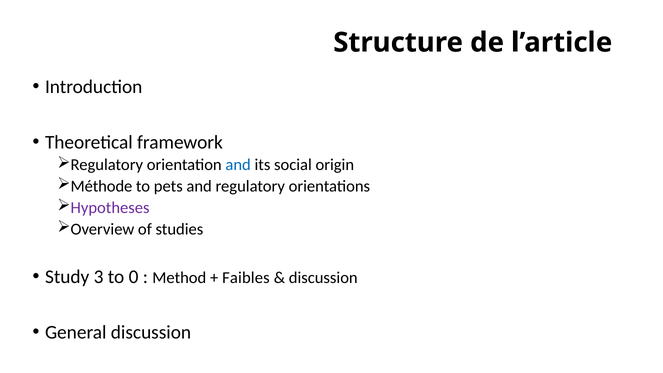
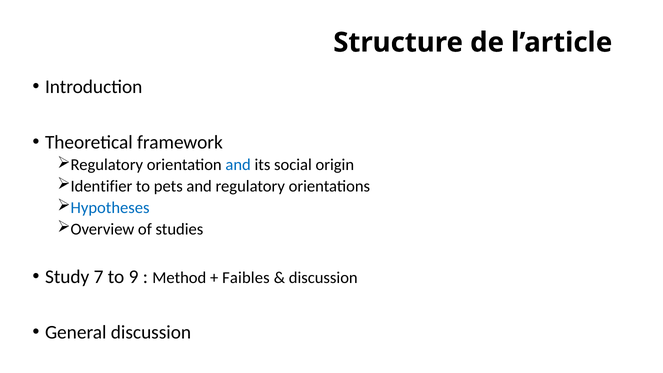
Méthode: Méthode -> Identifier (101, 186)
Hypotheses colour: purple -> blue (110, 208)
3: 3 -> 7 (99, 277)
0: 0 -> 9 (134, 277)
